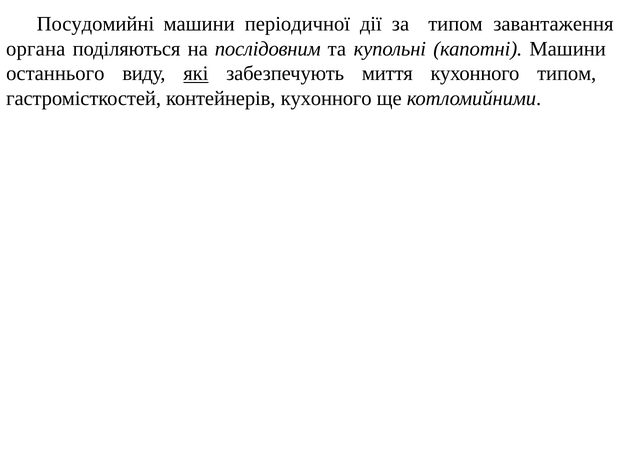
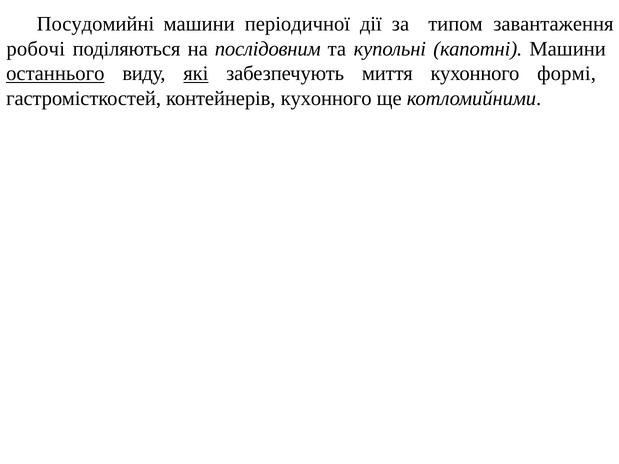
органа: органа -> робочі (36, 49)
останнього underline: none -> present (55, 74)
кухонного типом: типом -> формі (567, 74)
